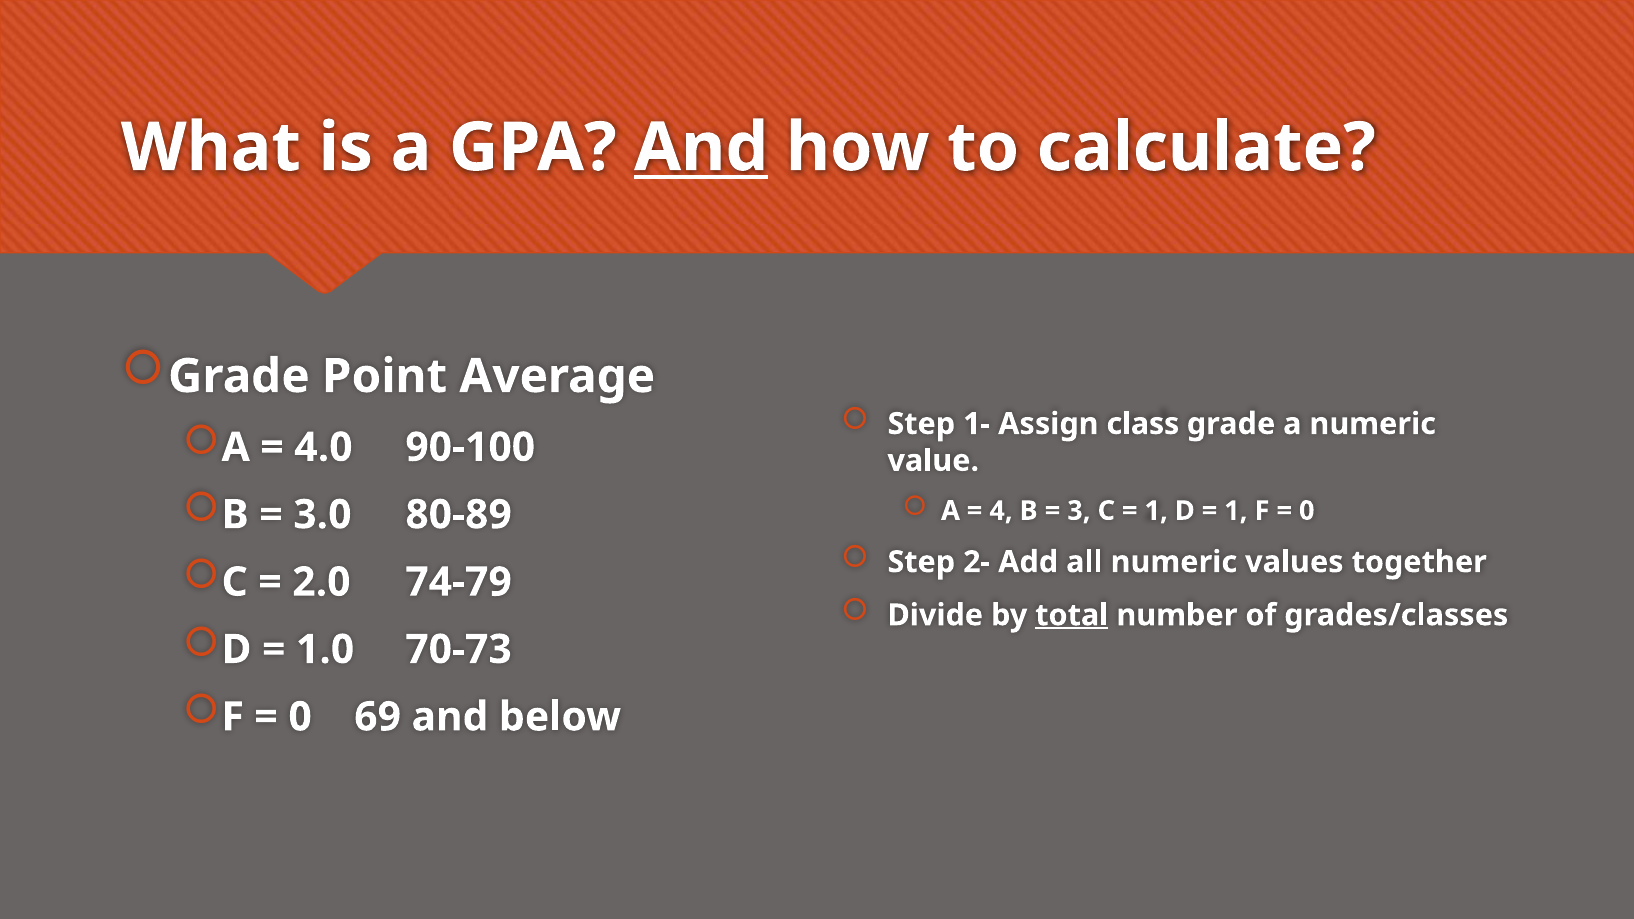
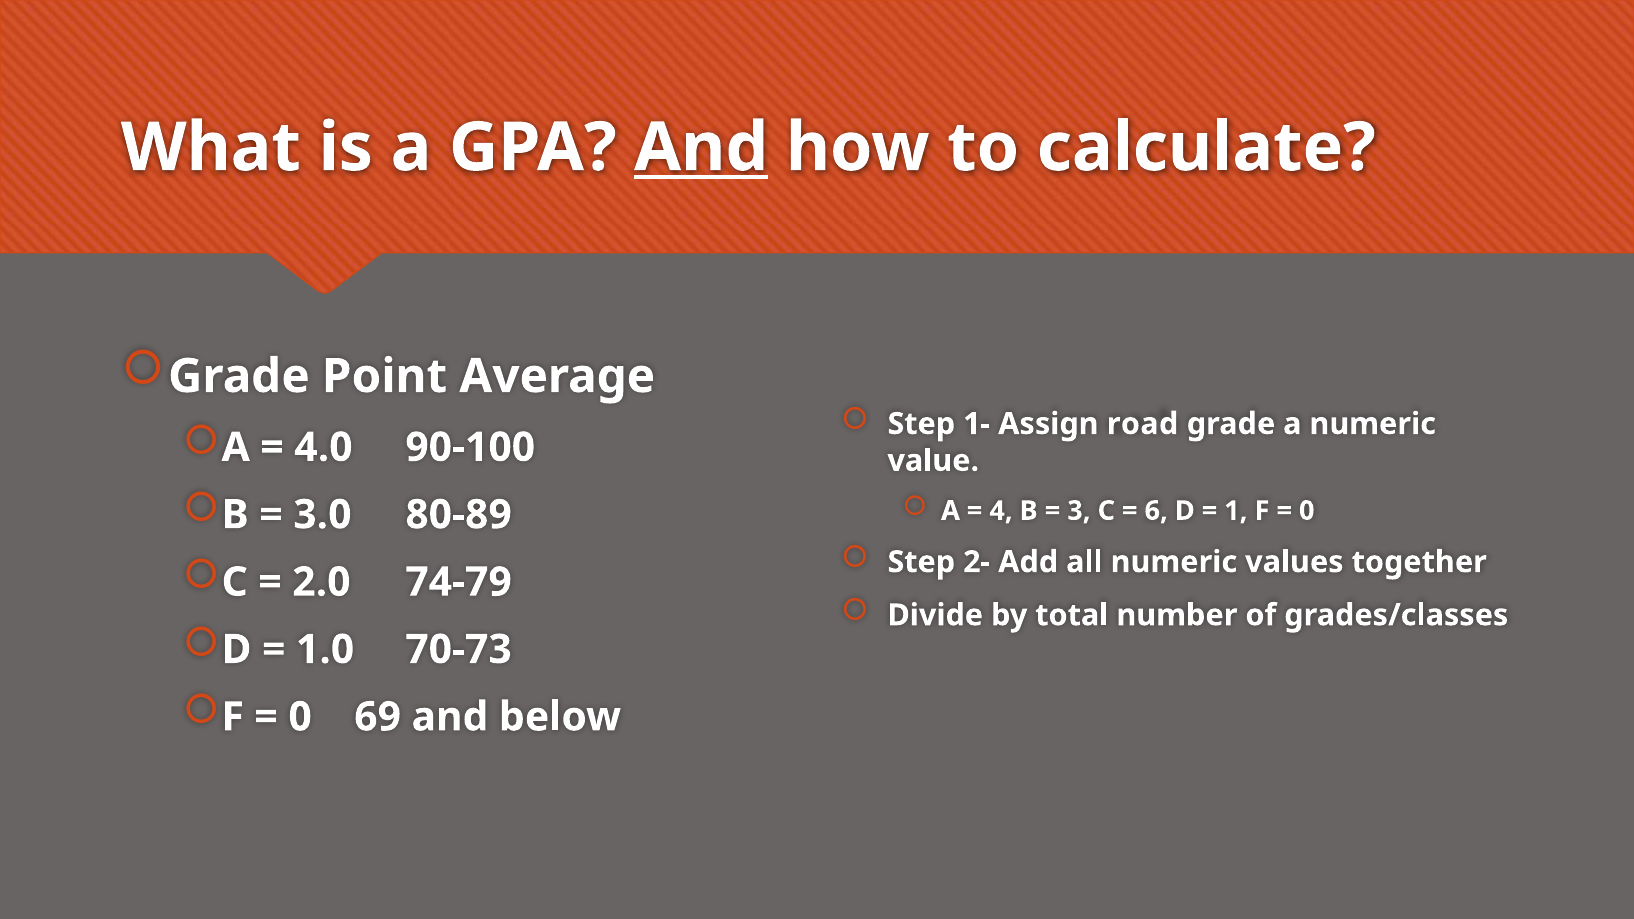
class: class -> road (1143, 424)
1: 1 -> 6 (1156, 511)
total underline: present -> none (1072, 615)
